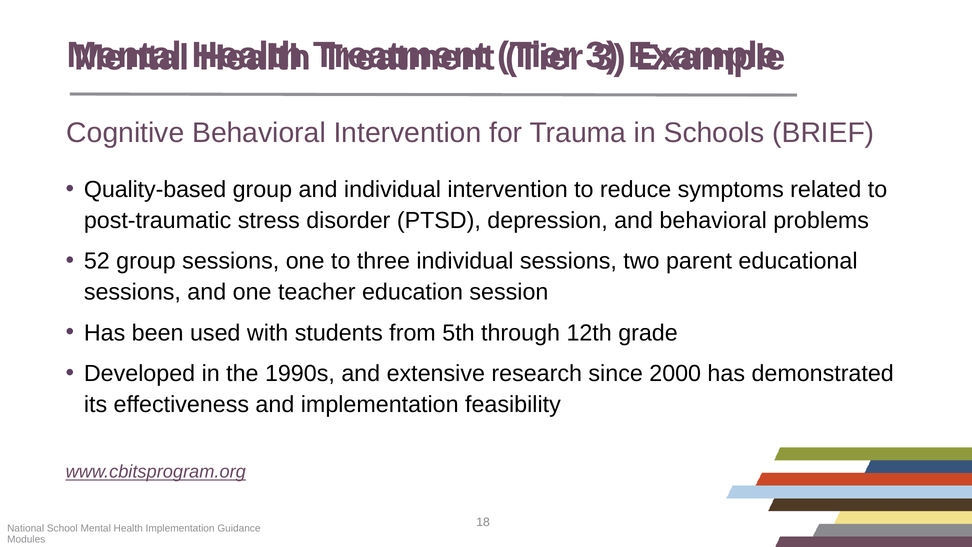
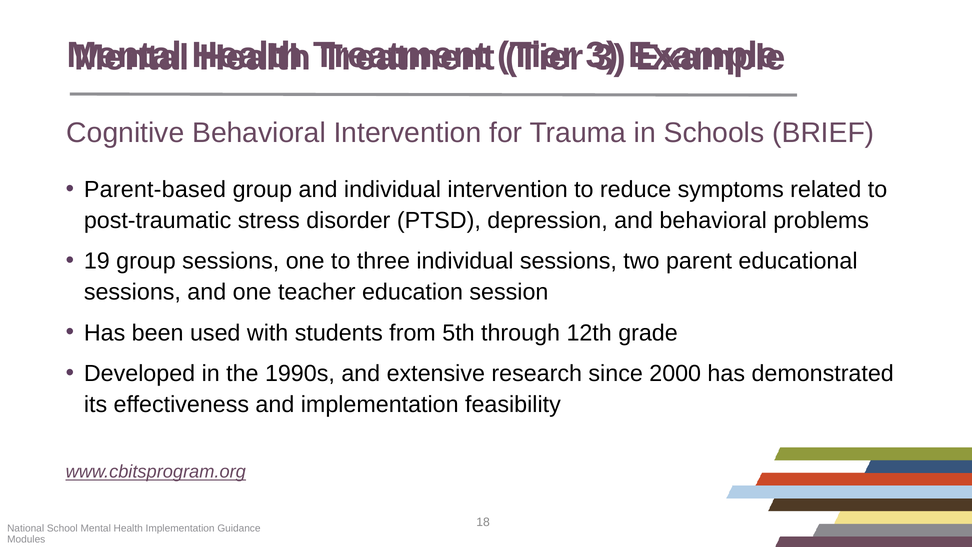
Quality-based: Quality-based -> Parent-based (155, 190)
52: 52 -> 19 (97, 261)
